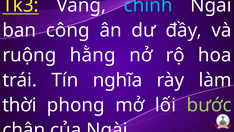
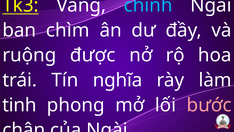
công: công -> chìm (68, 30)
hằng: hằng -> được (93, 55)
thời: thời -> tinh (19, 105)
bước colour: light green -> pink (209, 105)
